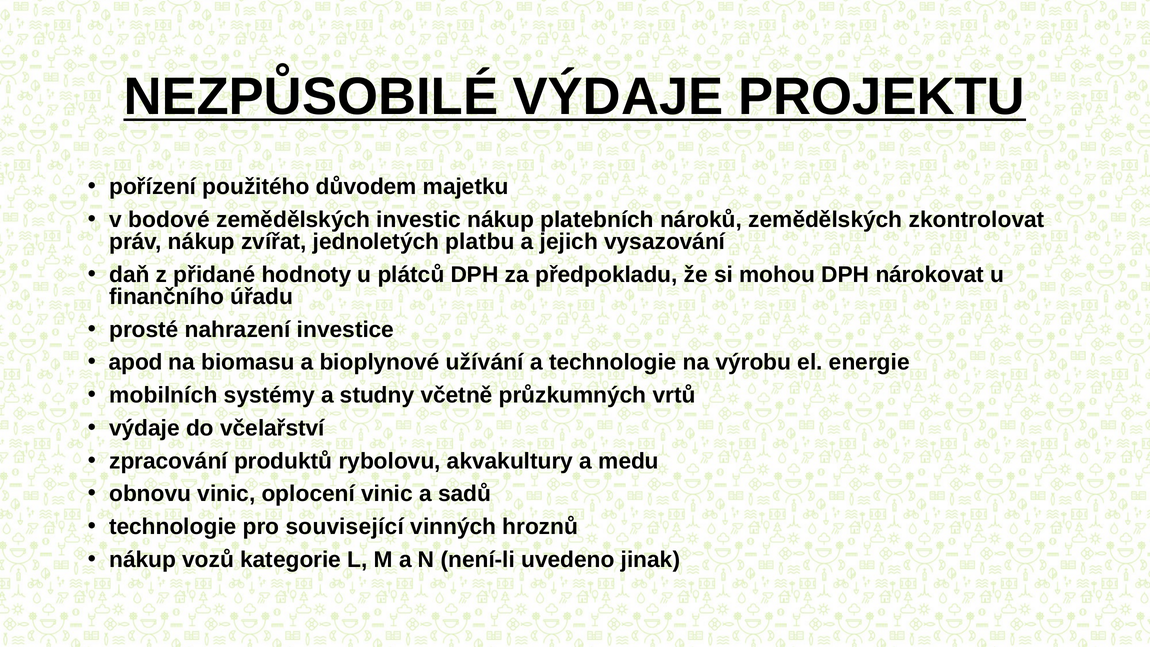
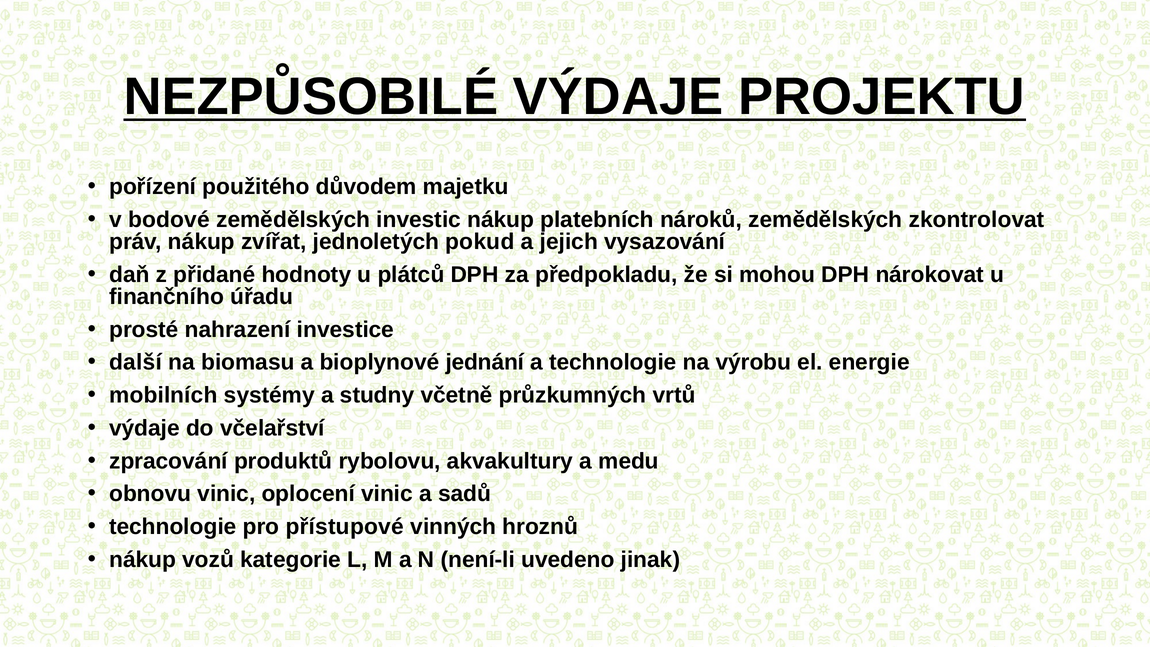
platbu: platbu -> pokud (480, 242)
apod: apod -> další (136, 362)
užívání: užívání -> jednání (485, 362)
související: související -> přístupové (345, 527)
